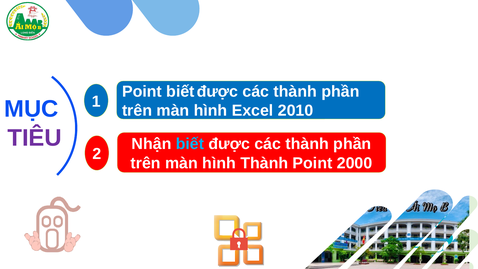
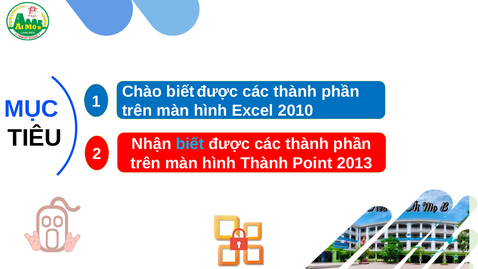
Point: Point -> Chào (142, 91)
TIÊU colour: purple -> black (35, 138)
2000: 2000 -> 2013 (355, 163)
